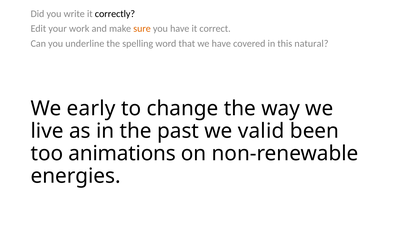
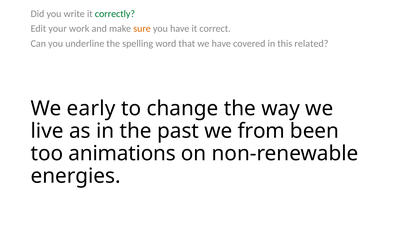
correctly colour: black -> green (115, 14)
natural: natural -> related (311, 44)
valid: valid -> from (261, 131)
